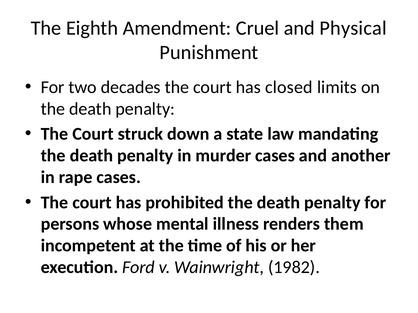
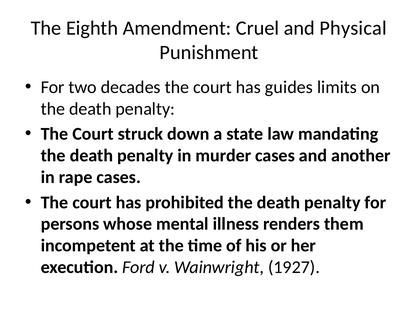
closed: closed -> guides (289, 87)
1982: 1982 -> 1927 (294, 268)
